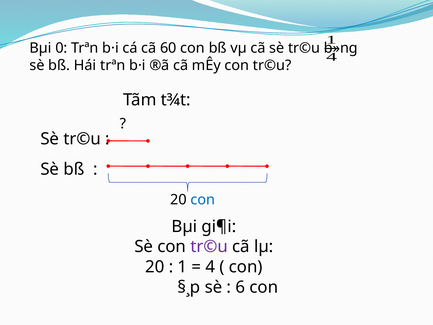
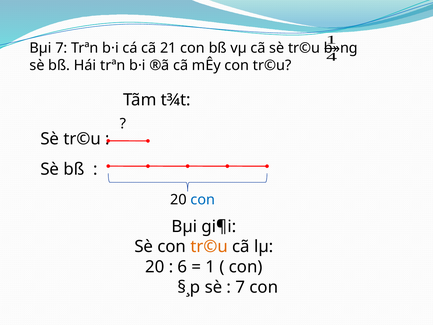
Bµi 0: 0 -> 7 (61, 48)
60: 60 -> 21 (168, 48)
tr©u colour: purple -> orange (209, 247)
1: 1 -> 6 (182, 267)
4: 4 -> 1 (210, 267)
6: 6 -> 7 (240, 287)
